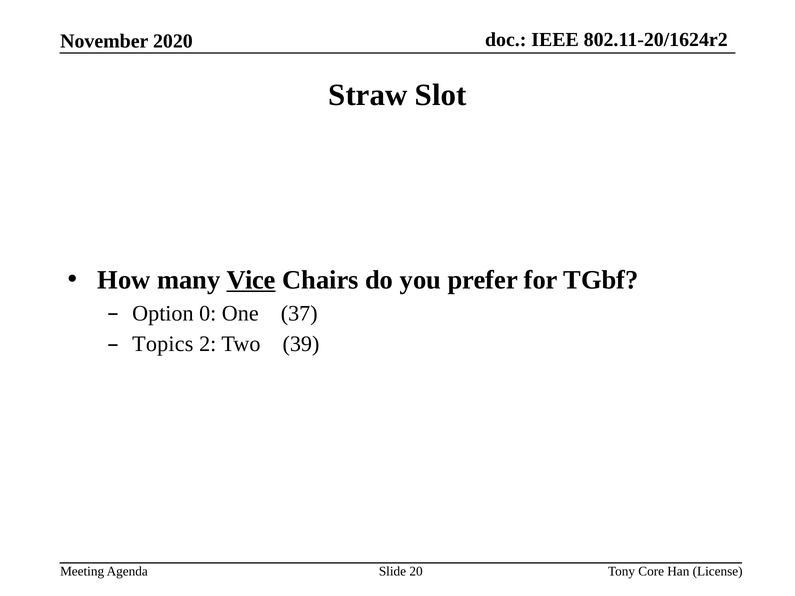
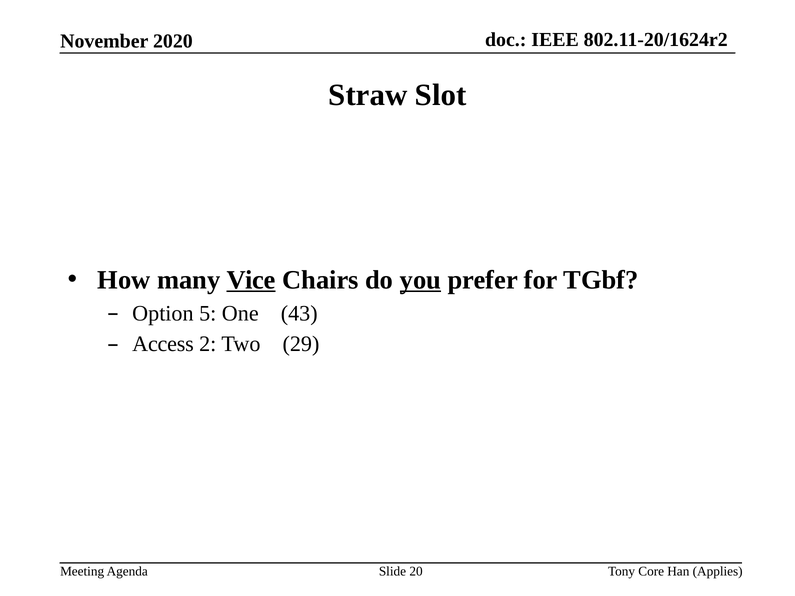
you underline: none -> present (420, 280)
0: 0 -> 5 (208, 313)
37: 37 -> 43 (299, 313)
Topics: Topics -> Access (163, 344)
39: 39 -> 29 (301, 344)
License: License -> Applies (718, 572)
